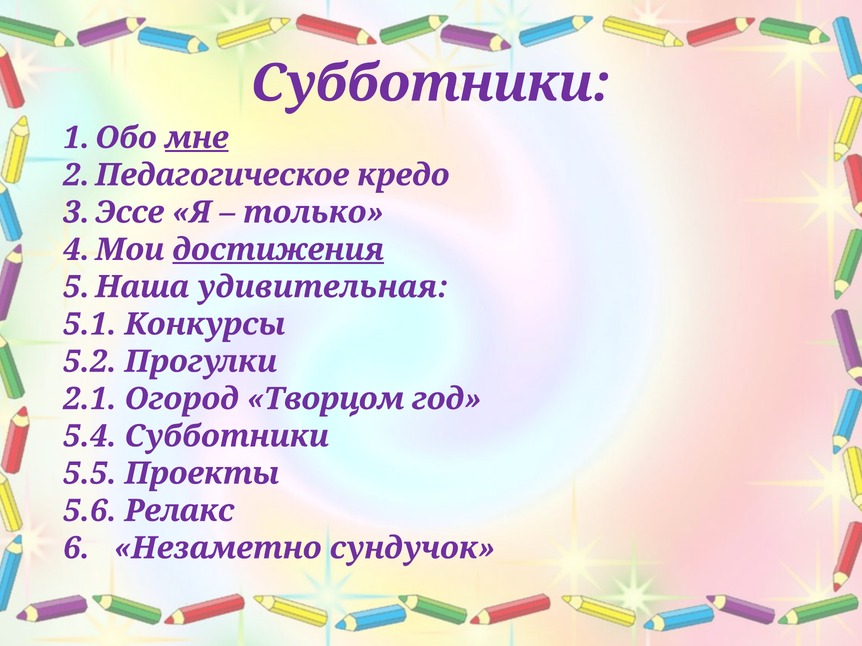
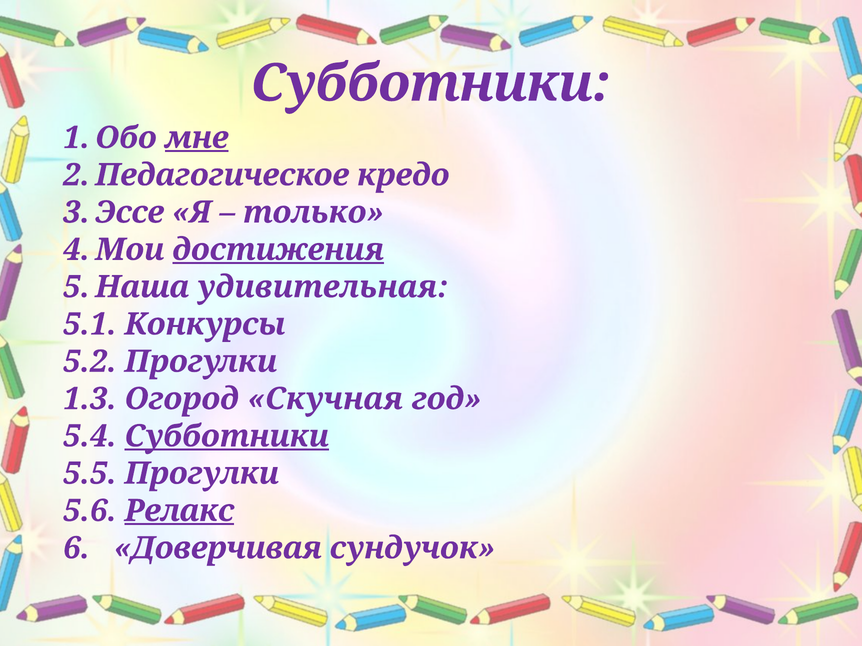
2.1: 2.1 -> 1.3 (90, 399)
Творцом: Творцом -> Скучная (325, 399)
Субботники underline: none -> present (227, 437)
5.5 Проекты: Проекты -> Прогулки (202, 474)
Релакс underline: none -> present (179, 511)
Незаметно: Незаметно -> Доверчивая (218, 549)
